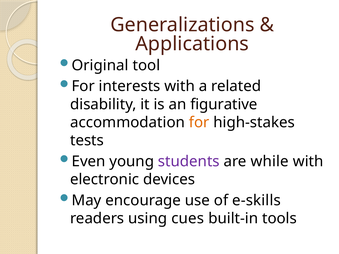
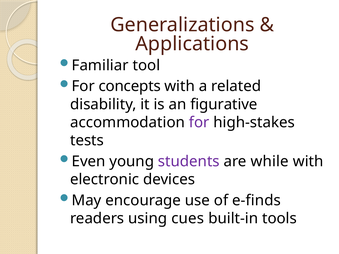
Original: Original -> Familiar (100, 65)
interests: interests -> concepts (130, 86)
for colour: orange -> purple (199, 123)
e-skills: e-skills -> e-finds (257, 201)
